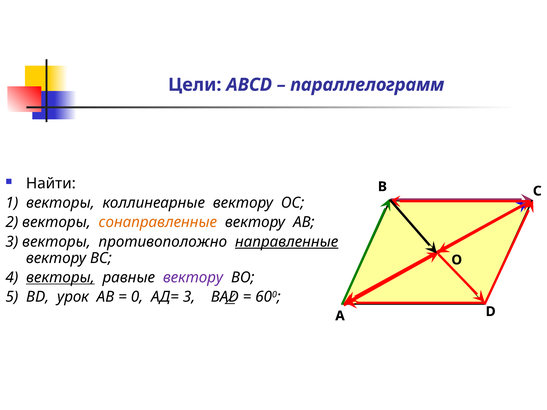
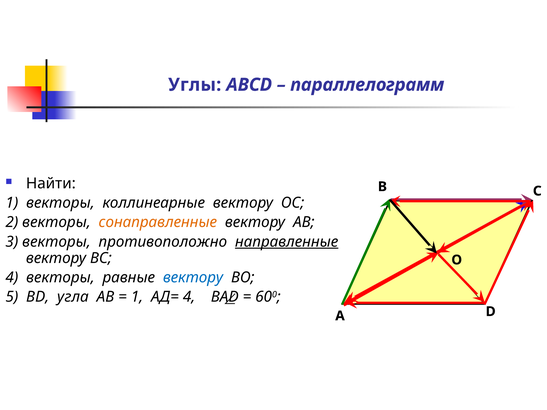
Цели: Цели -> Углы (195, 85)
векторы underline: present -> none (60, 278)
вектору colour: purple -> blue (193, 278)
урок: урок -> угла (73, 297)
0: 0 -> 1 (137, 297)
АД= 3: 3 -> 4 (189, 297)
